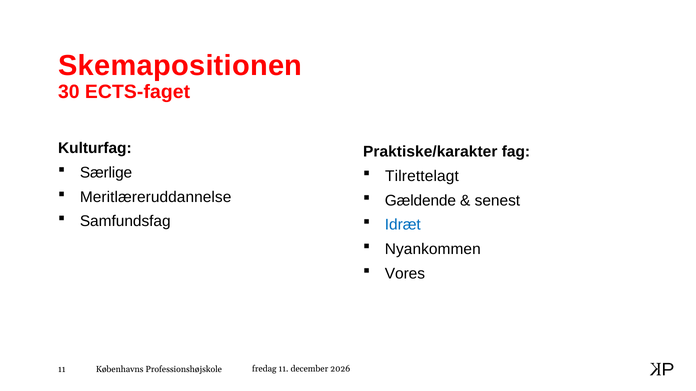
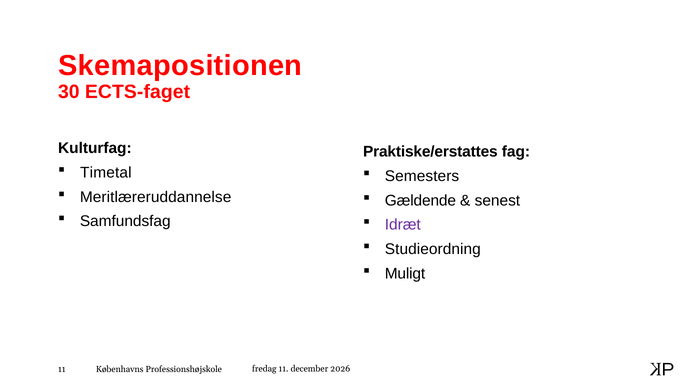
Praktiske/karakter: Praktiske/karakter -> Praktiske/erstattes (430, 152)
Særlige: Særlige -> Timetal (106, 173)
Tilrettelagt: Tilrettelagt -> Semesters (422, 176)
Idræt colour: blue -> purple (403, 225)
Nyankommen: Nyankommen -> Studieordning (433, 249)
Vores: Vores -> Muligt (405, 274)
